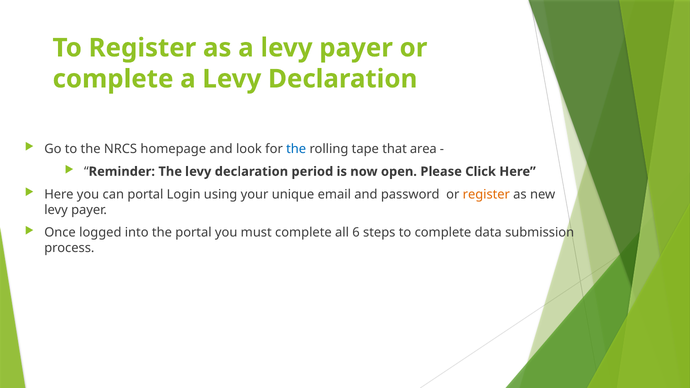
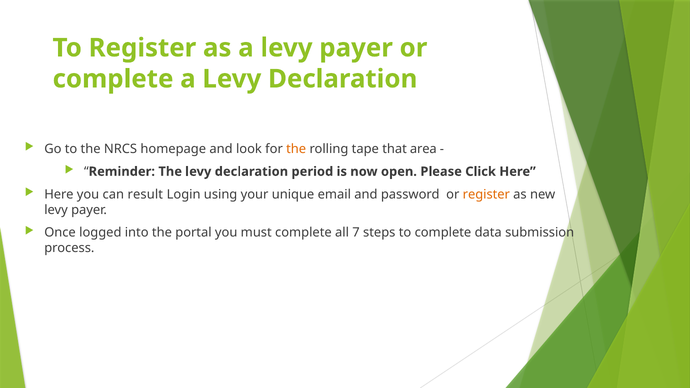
the colour: blue -> orange (296, 149)
can portal: portal -> result (145, 194)
6: 6 -> 7 (356, 233)
